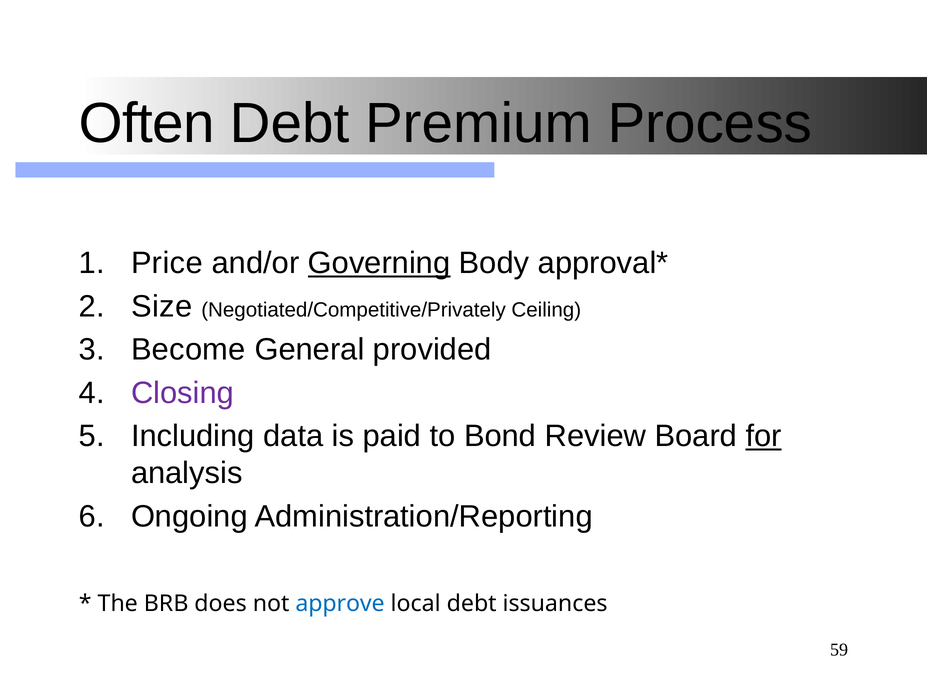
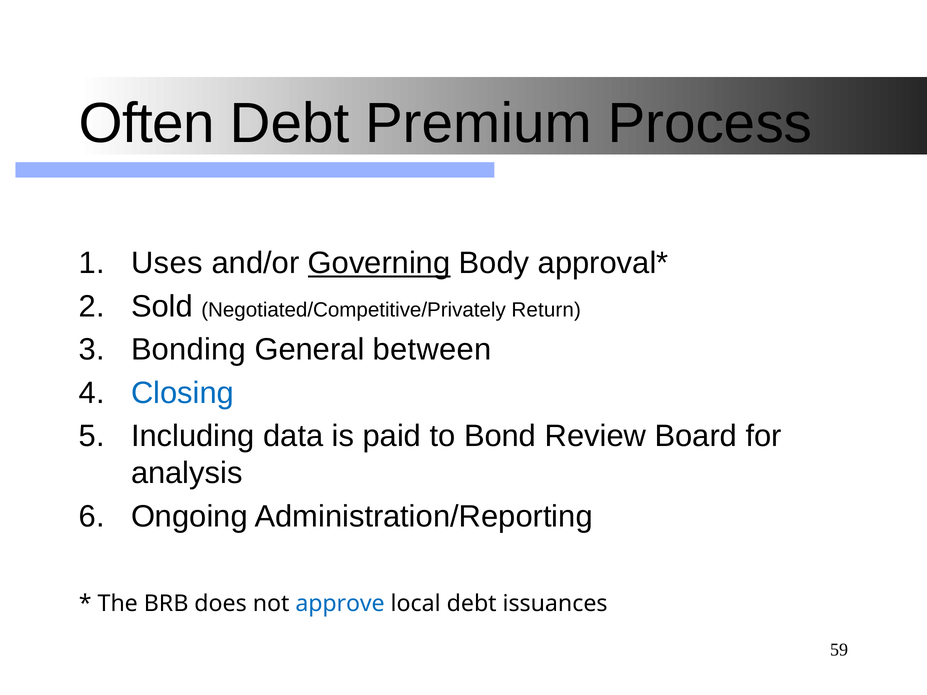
Price: Price -> Uses (167, 263)
Size: Size -> Sold (162, 307)
Ceiling: Ceiling -> Return (546, 310)
Become: Become -> Bonding (188, 350)
provided: provided -> between (432, 350)
Closing colour: purple -> blue (183, 393)
for underline: present -> none (764, 436)
